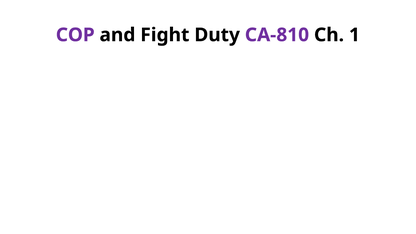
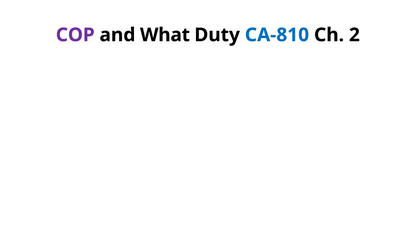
Fight: Fight -> What (165, 35)
CA-810 colour: purple -> blue (277, 35)
1: 1 -> 2 (354, 35)
